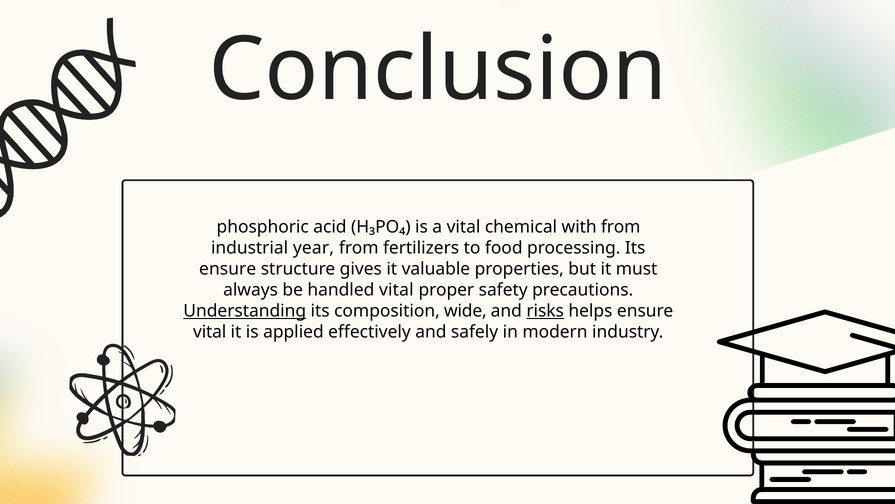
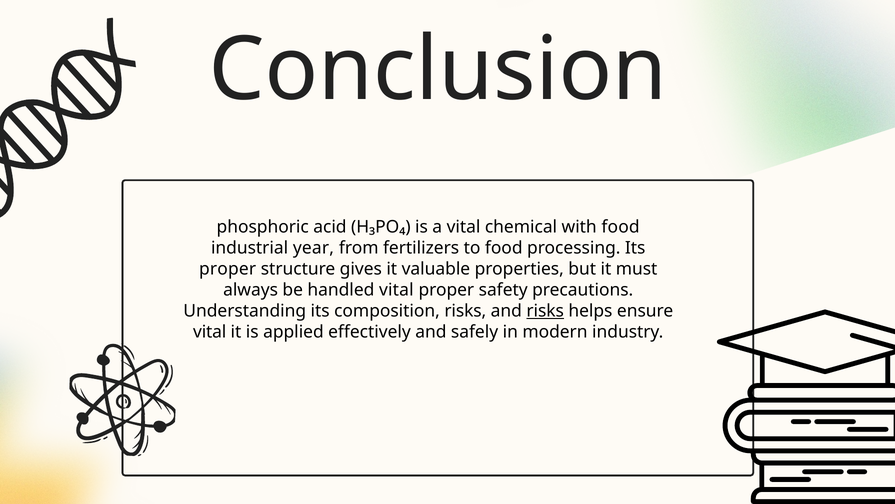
with from: from -> food (621, 227)
ensure: ensure -> proper (228, 269)
Understanding underline: present -> none (245, 311)
composition wide: wide -> risks (465, 311)
